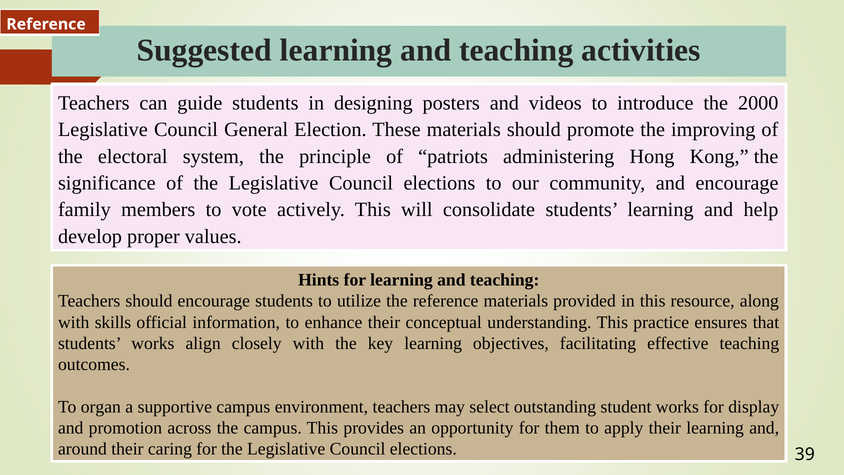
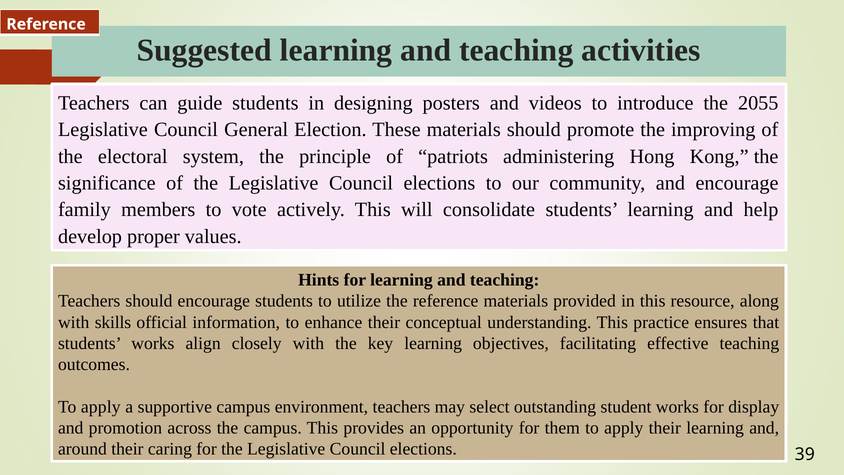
2000: 2000 -> 2055 (758, 103)
organ: organ -> apply (101, 406)
